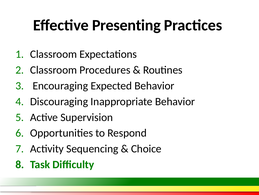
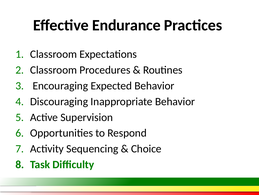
Presenting: Presenting -> Endurance (126, 25)
